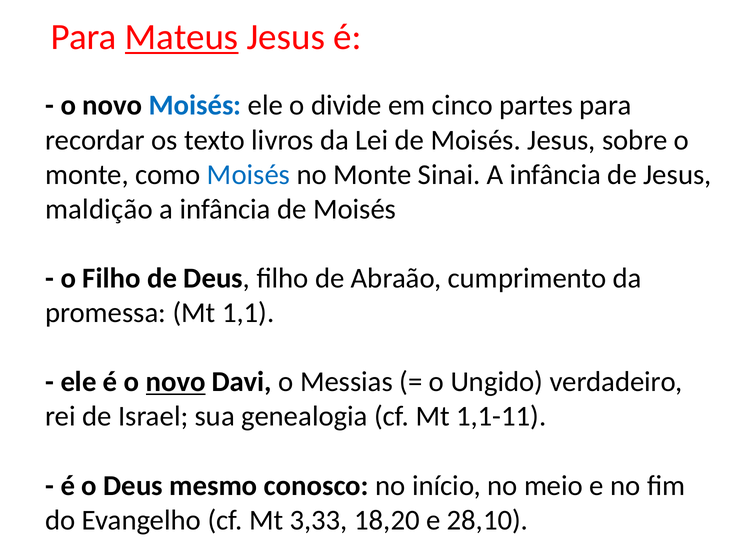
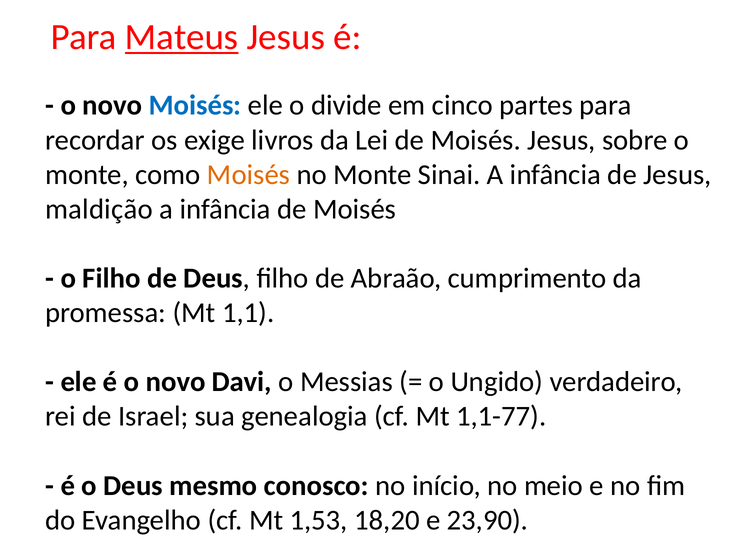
texto: texto -> exige (215, 140)
Moisés colour: blue -> orange (249, 175)
novo underline: present -> none (176, 382)
1,1-11: 1,1-11 -> 1,1-77 (501, 416)
3,33: 3,33 -> 1,53 (319, 520)
28,10: 28,10 -> 23,90 (488, 520)
